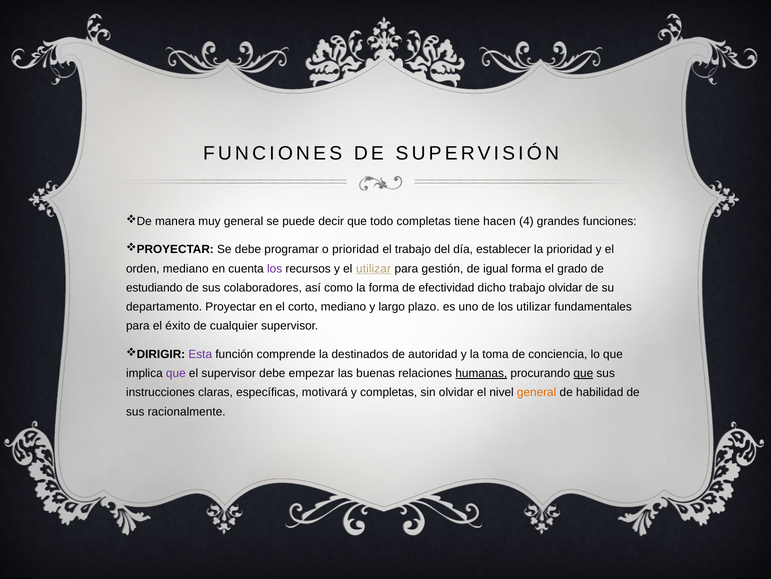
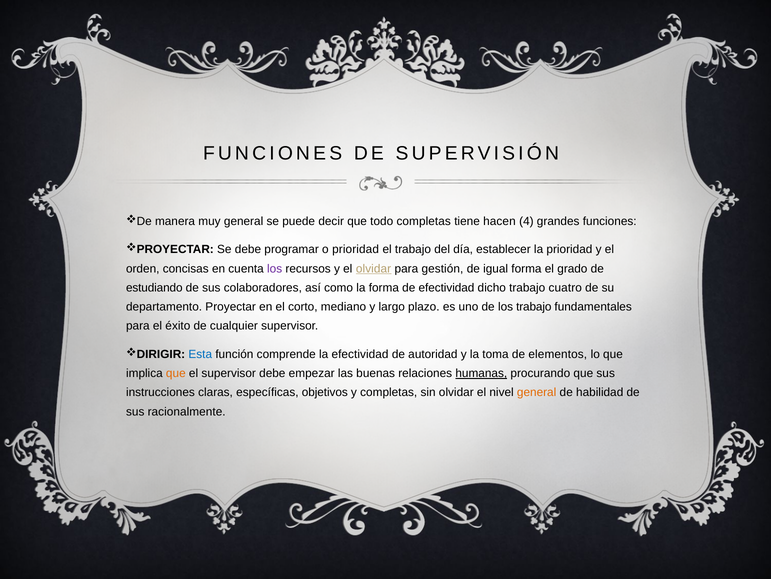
orden mediano: mediano -> concisas (186, 268)
el utilizar: utilizar -> olvidar (374, 268)
trabajo olvidar: olvidar -> cuatro (565, 287)
los utilizar: utilizar -> trabajo (534, 306)
Esta colour: purple -> blue (200, 354)
la destinados: destinados -> efectividad (360, 354)
conciencia: conciencia -> elementos (558, 354)
que colour: purple -> orange (176, 373)
que underline: present -> none (583, 373)
motivará: motivará -> objetivos (325, 392)
